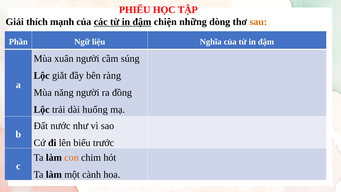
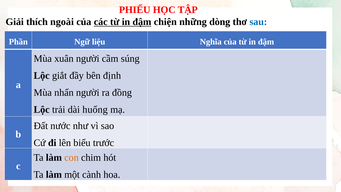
mạnh: mạnh -> ngoài (62, 22)
sau colour: orange -> blue (258, 22)
ràng: ràng -> định (112, 76)
năng: năng -> nhấn (64, 93)
